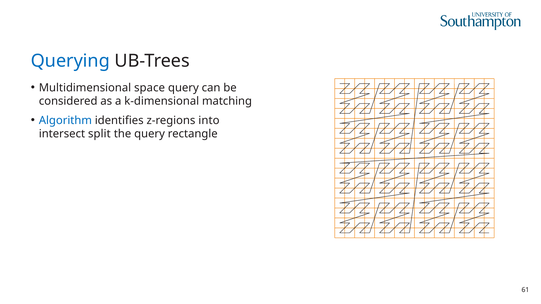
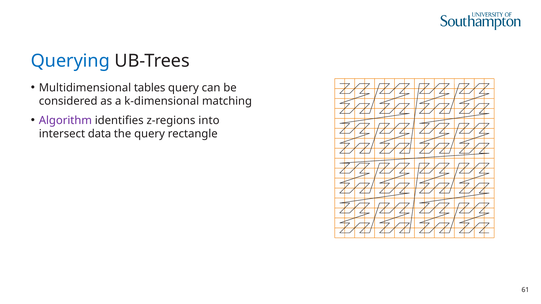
space: space -> tables (150, 88)
Algorithm colour: blue -> purple (65, 121)
split: split -> data (100, 134)
